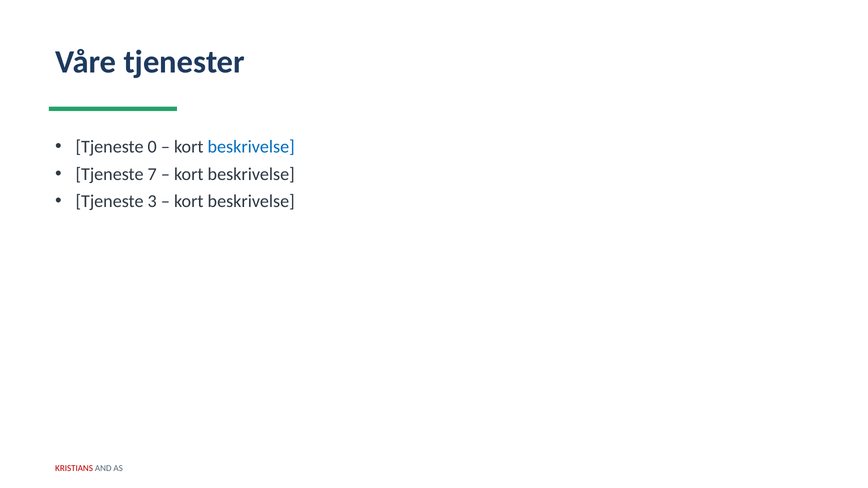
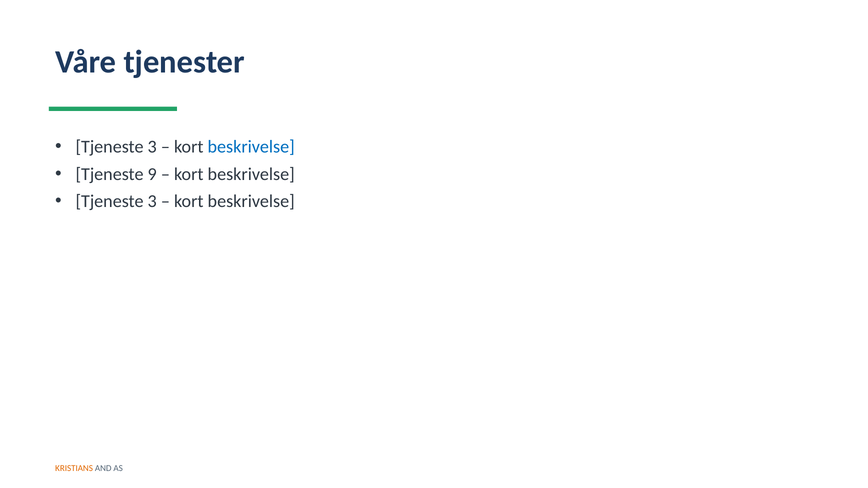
0: 0 -> 3 (152, 147)
7: 7 -> 9 (152, 174)
KRISTIANS colour: red -> orange (74, 468)
